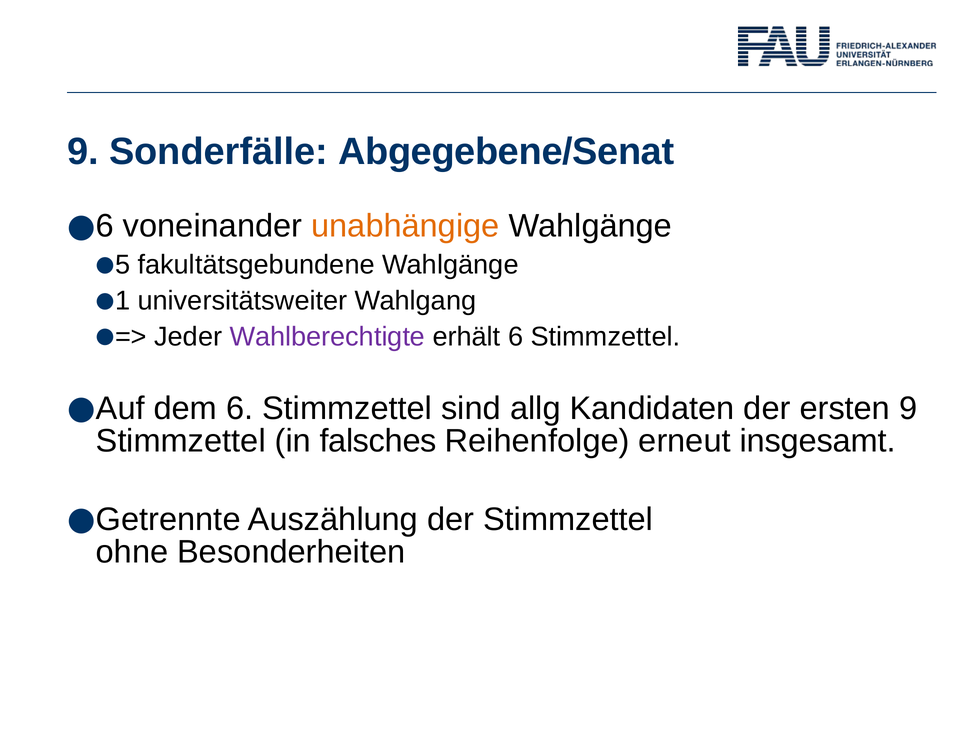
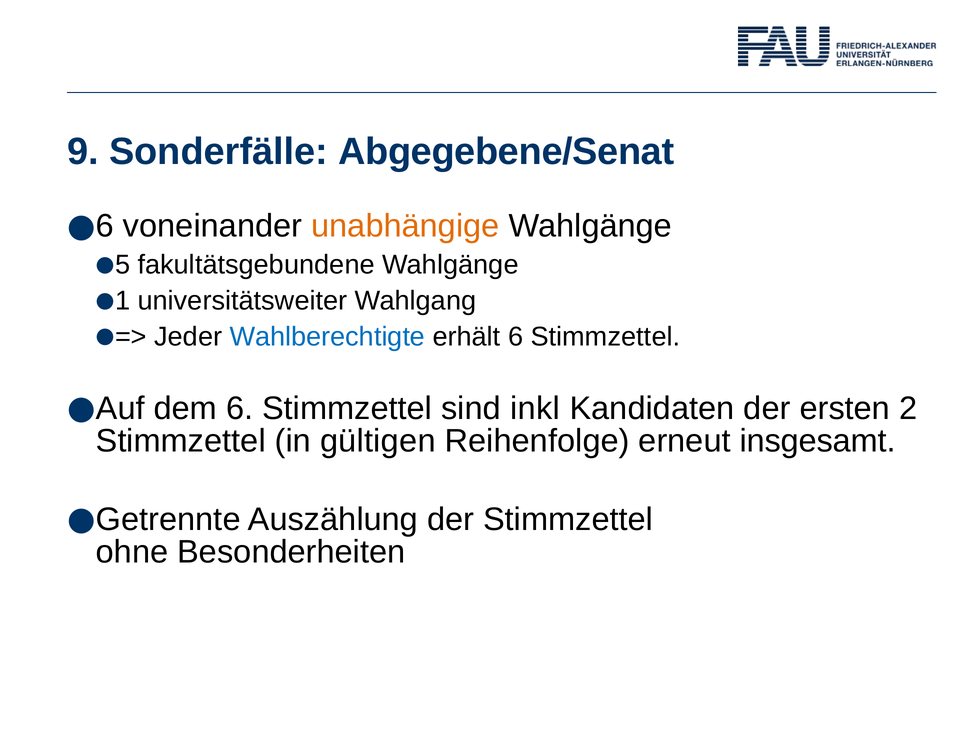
Wahlberechtigte colour: purple -> blue (327, 336)
allg: allg -> inkl (535, 408)
ersten 9: 9 -> 2 (908, 408)
falsches: falsches -> gültigen (378, 441)
